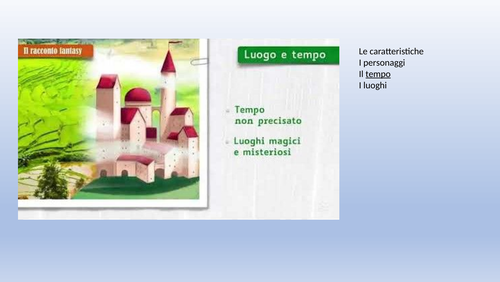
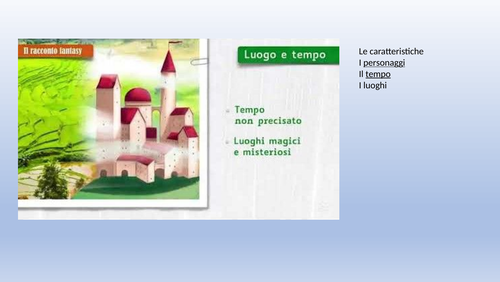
personaggi underline: none -> present (384, 63)
